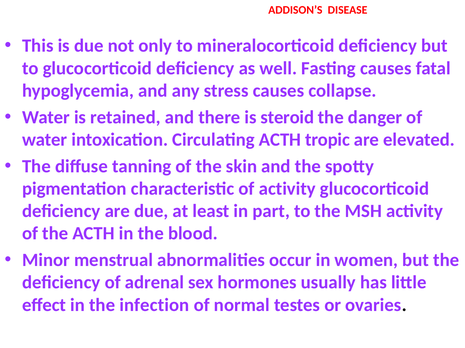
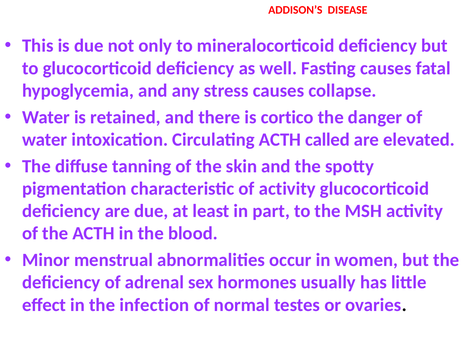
steroid: steroid -> cortico (287, 117)
tropic: tropic -> called (328, 140)
